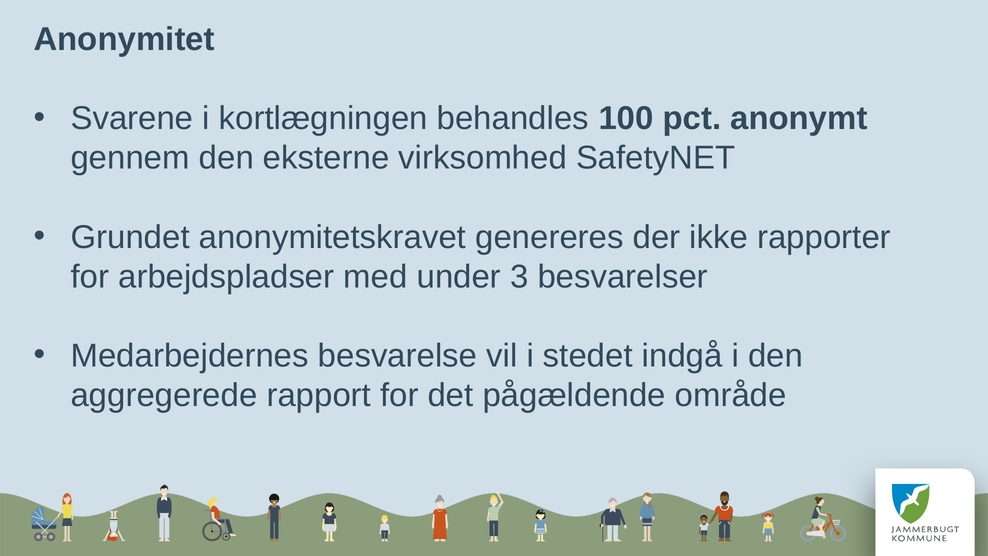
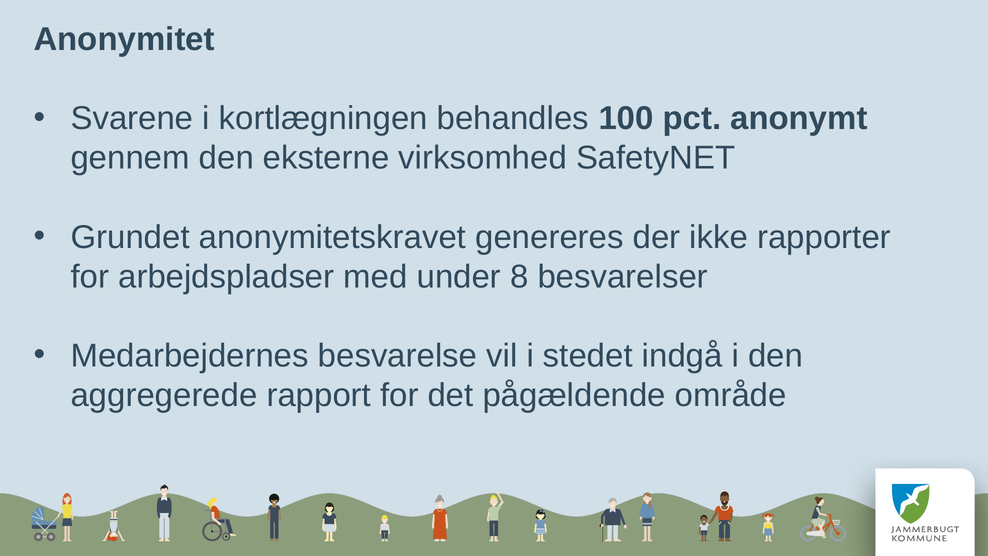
3: 3 -> 8 (519, 277)
